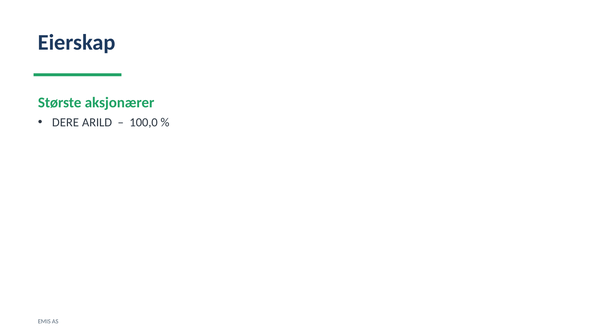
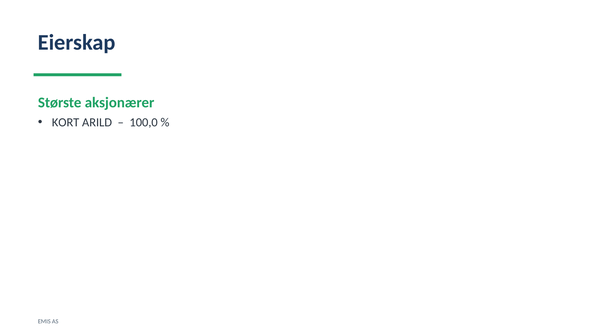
DERE: DERE -> KORT (66, 123)
